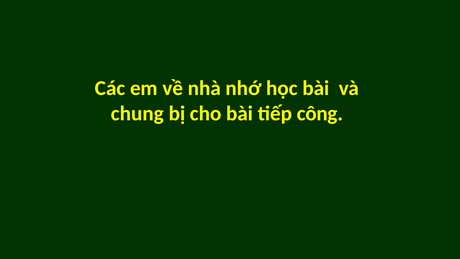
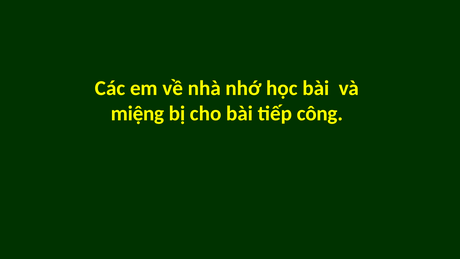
chung: chung -> miệng (138, 113)
